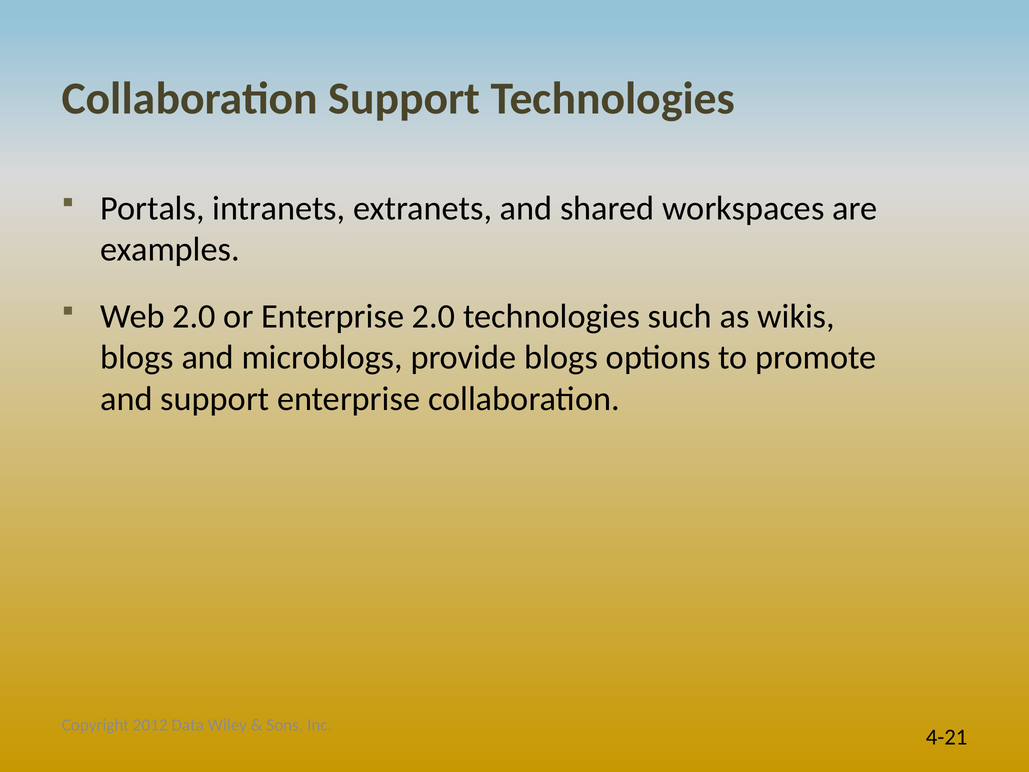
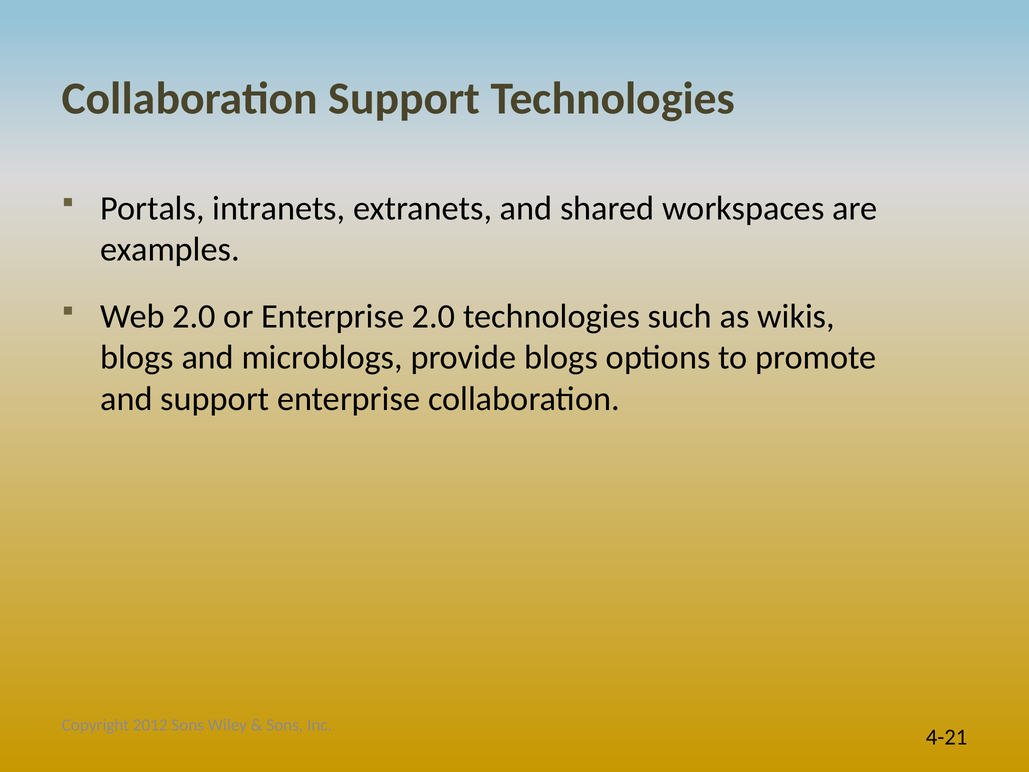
2012 Data: Data -> Sons (188, 725)
